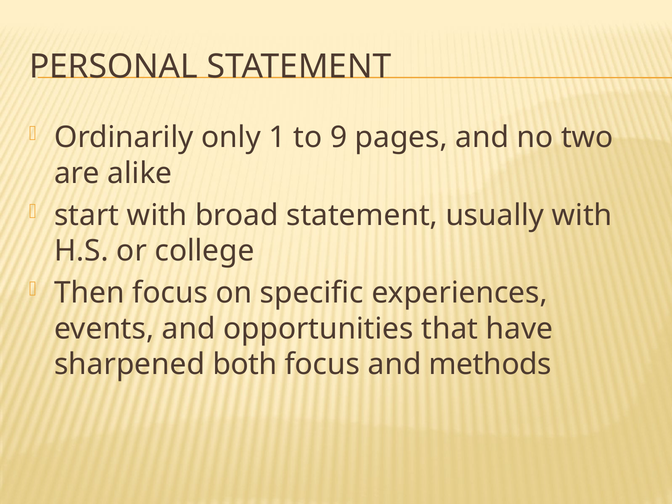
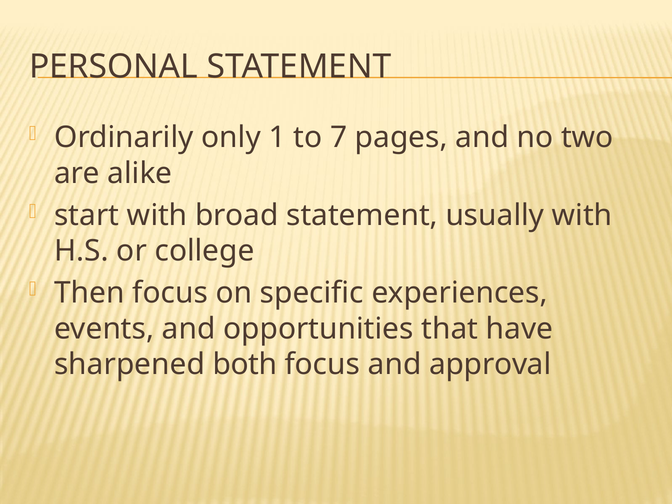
9: 9 -> 7 (339, 138)
methods: methods -> approval (490, 365)
